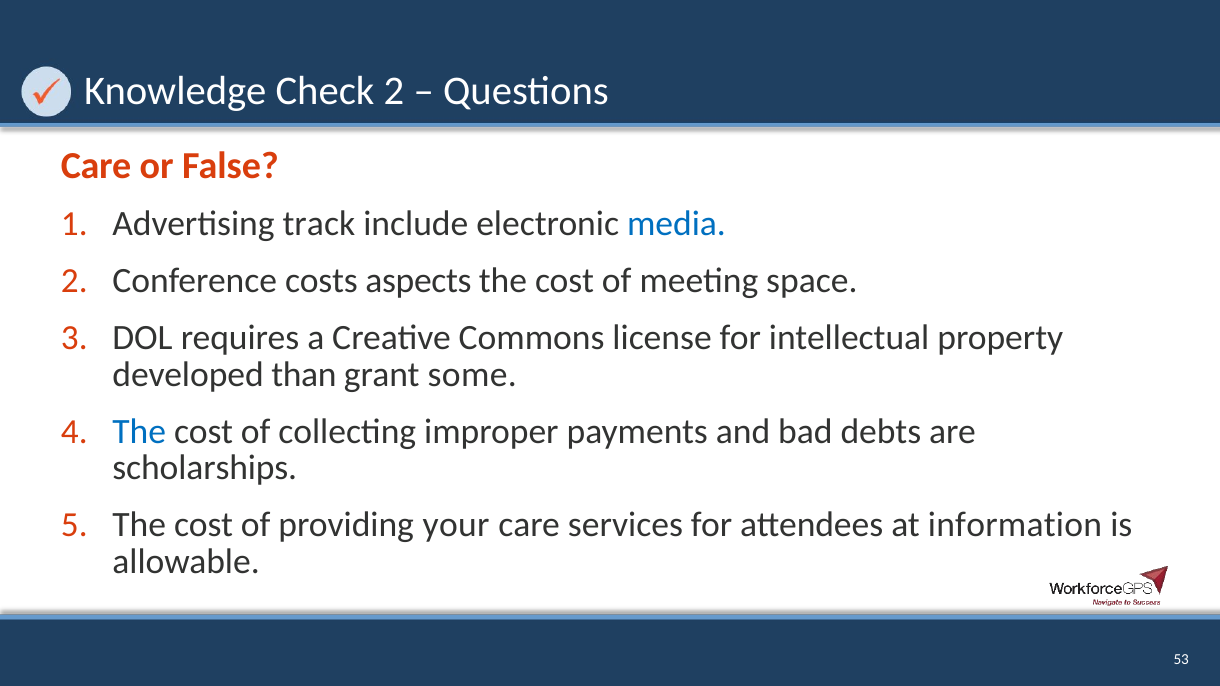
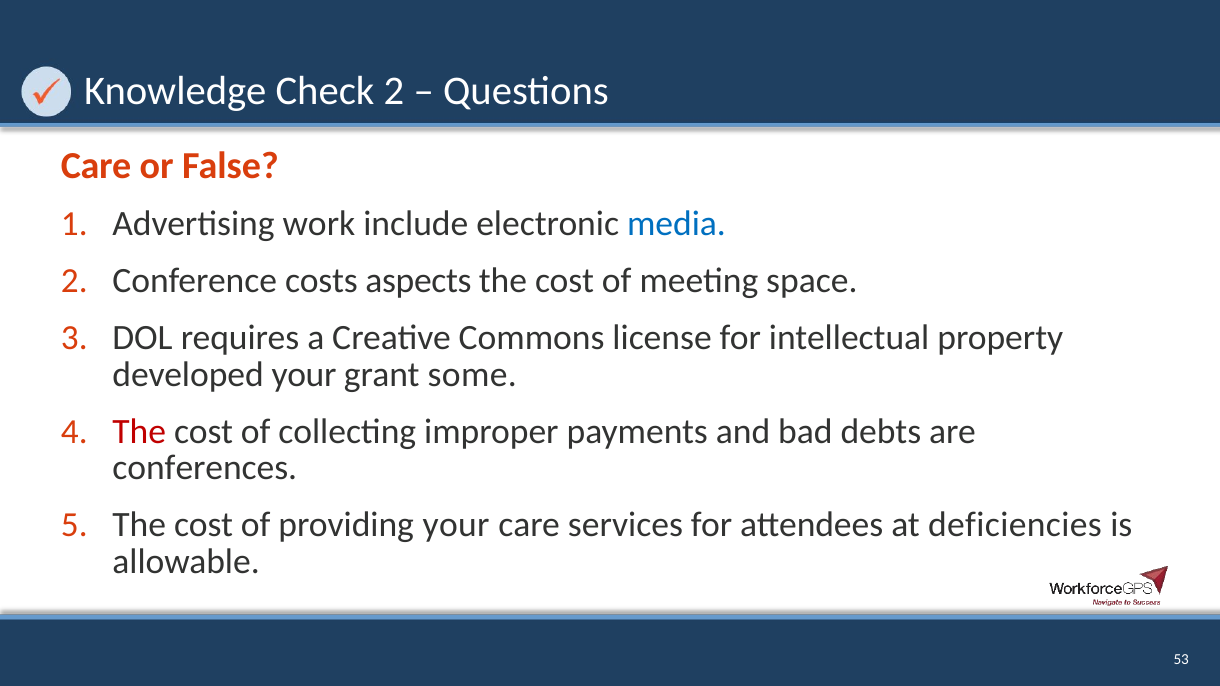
track: track -> work (319, 224)
developed than: than -> your (304, 375)
The colour: blue -> red (139, 432)
scholarships: scholarships -> conferences (205, 468)
information: information -> deficiencies (1015, 525)
